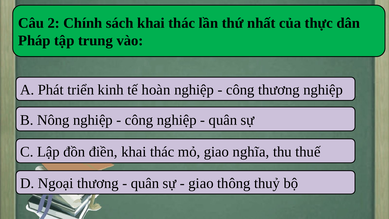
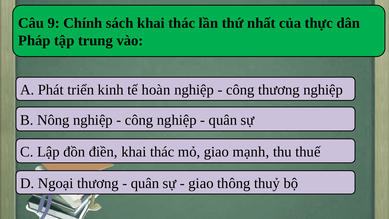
2: 2 -> 9 (54, 23)
nghĩa: nghĩa -> mạnh (251, 152)
